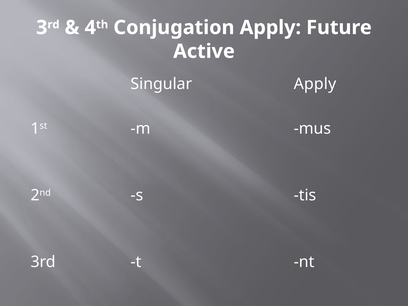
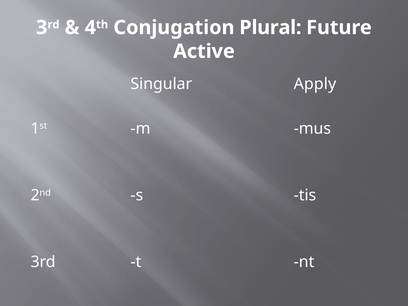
Conjugation Apply: Apply -> Plural (270, 28)
